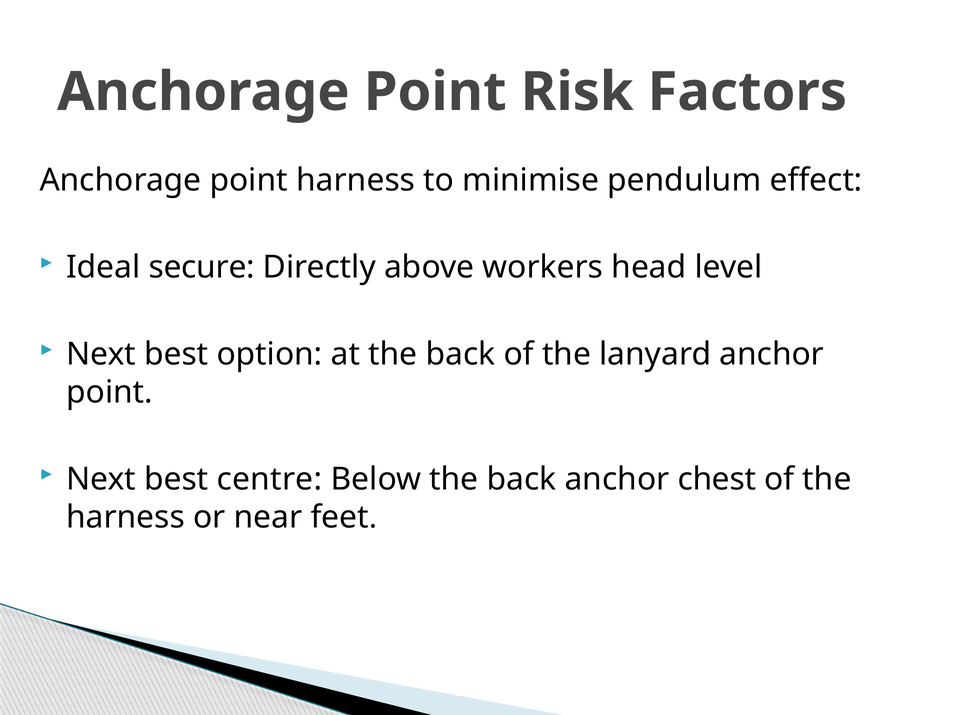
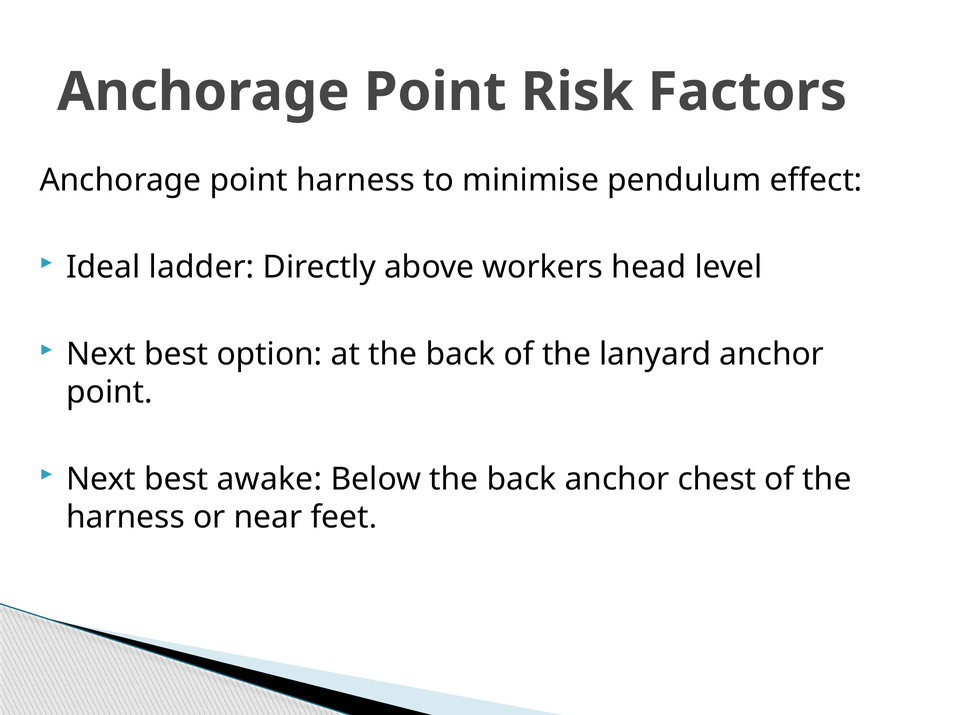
secure: secure -> ladder (202, 267)
centre: centre -> awake (269, 479)
